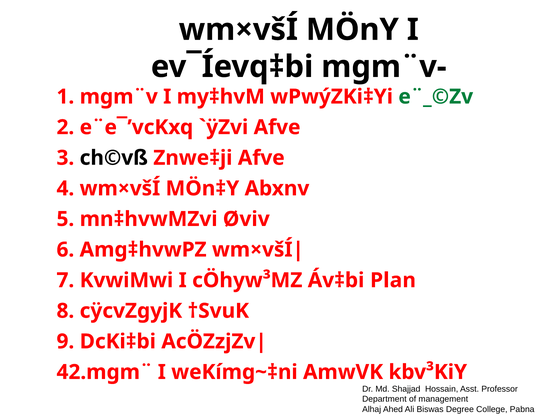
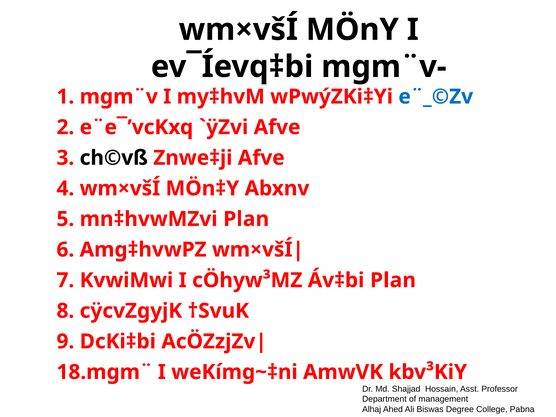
e¨_©Zv colour: green -> blue (436, 97)
mn‡hvwMZvi Øviv: Øviv -> Plan (246, 219)
42.mgm¨: 42.mgm¨ -> 18.mgm¨ (104, 372)
